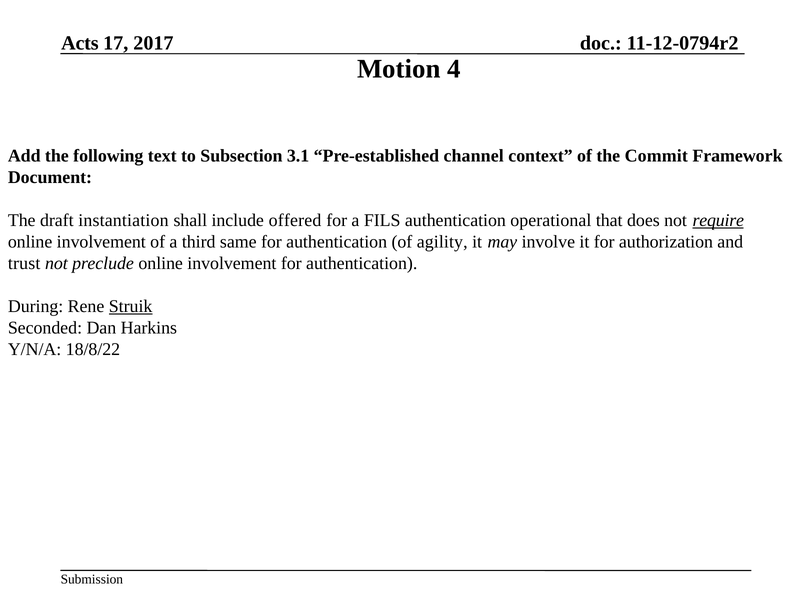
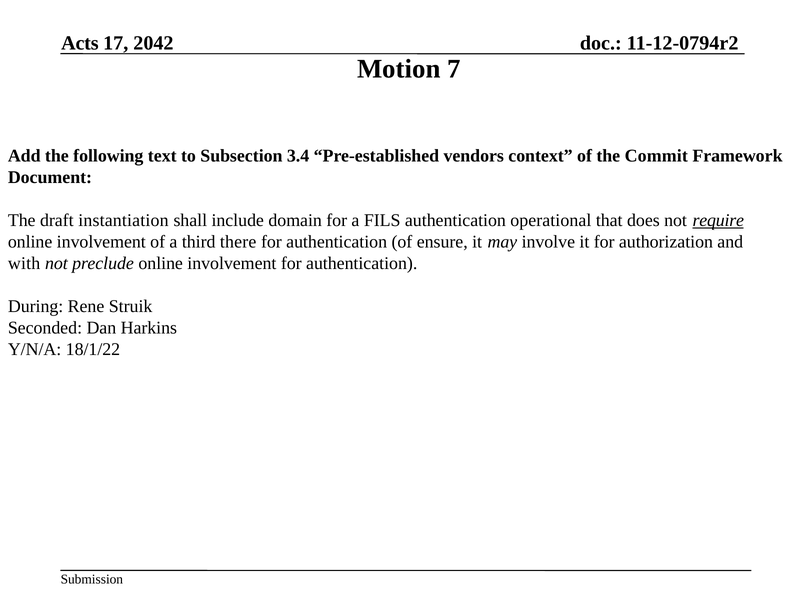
2017: 2017 -> 2042 (153, 43)
4: 4 -> 7 (454, 69)
3.1: 3.1 -> 3.4 (298, 156)
channel: channel -> vendors (474, 156)
offered: offered -> domain (295, 220)
same: same -> there (238, 242)
agility: agility -> ensure (442, 242)
trust: trust -> with (24, 263)
Struik underline: present -> none (131, 306)
18/8/22: 18/8/22 -> 18/1/22 (93, 349)
